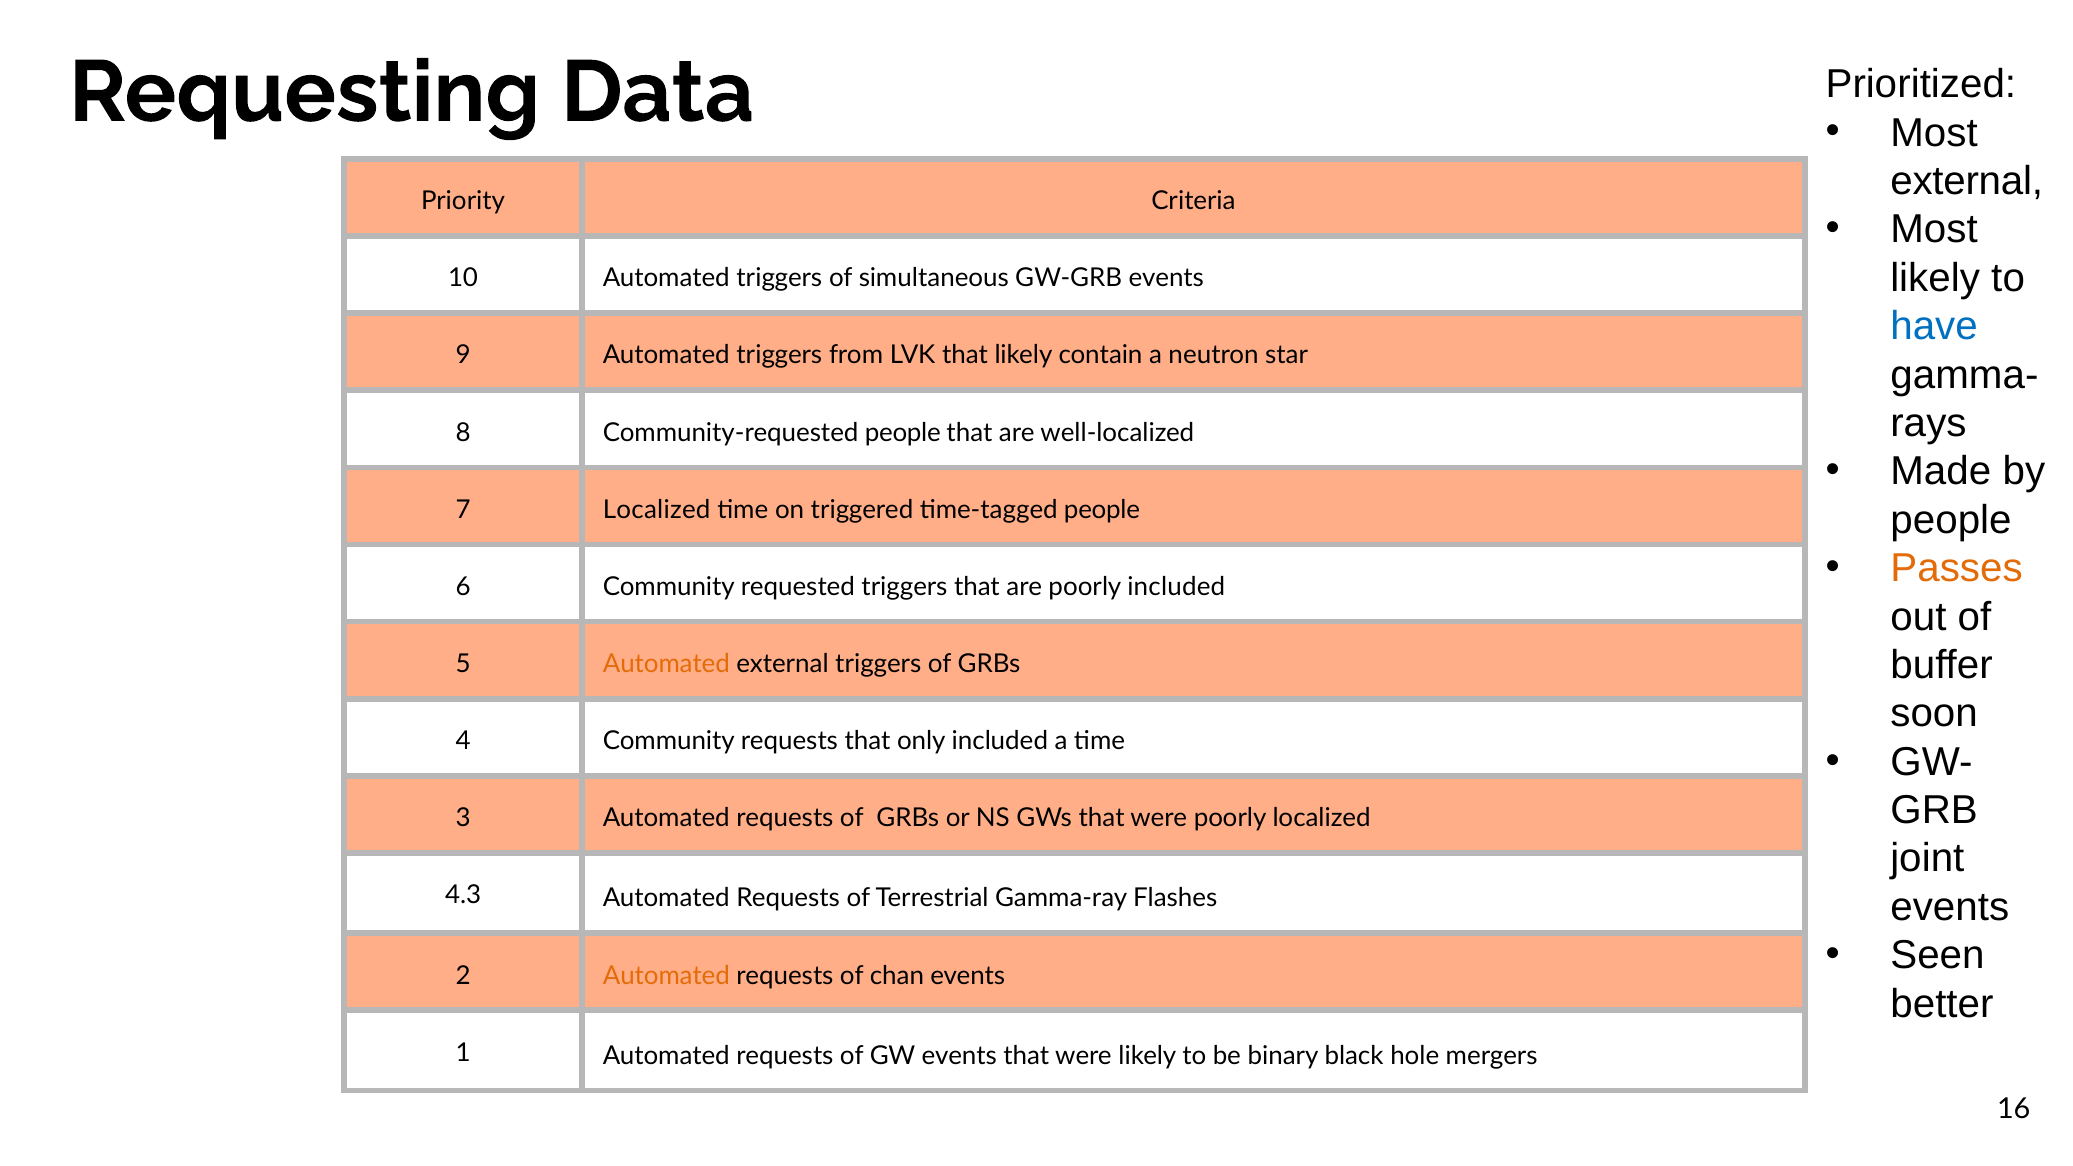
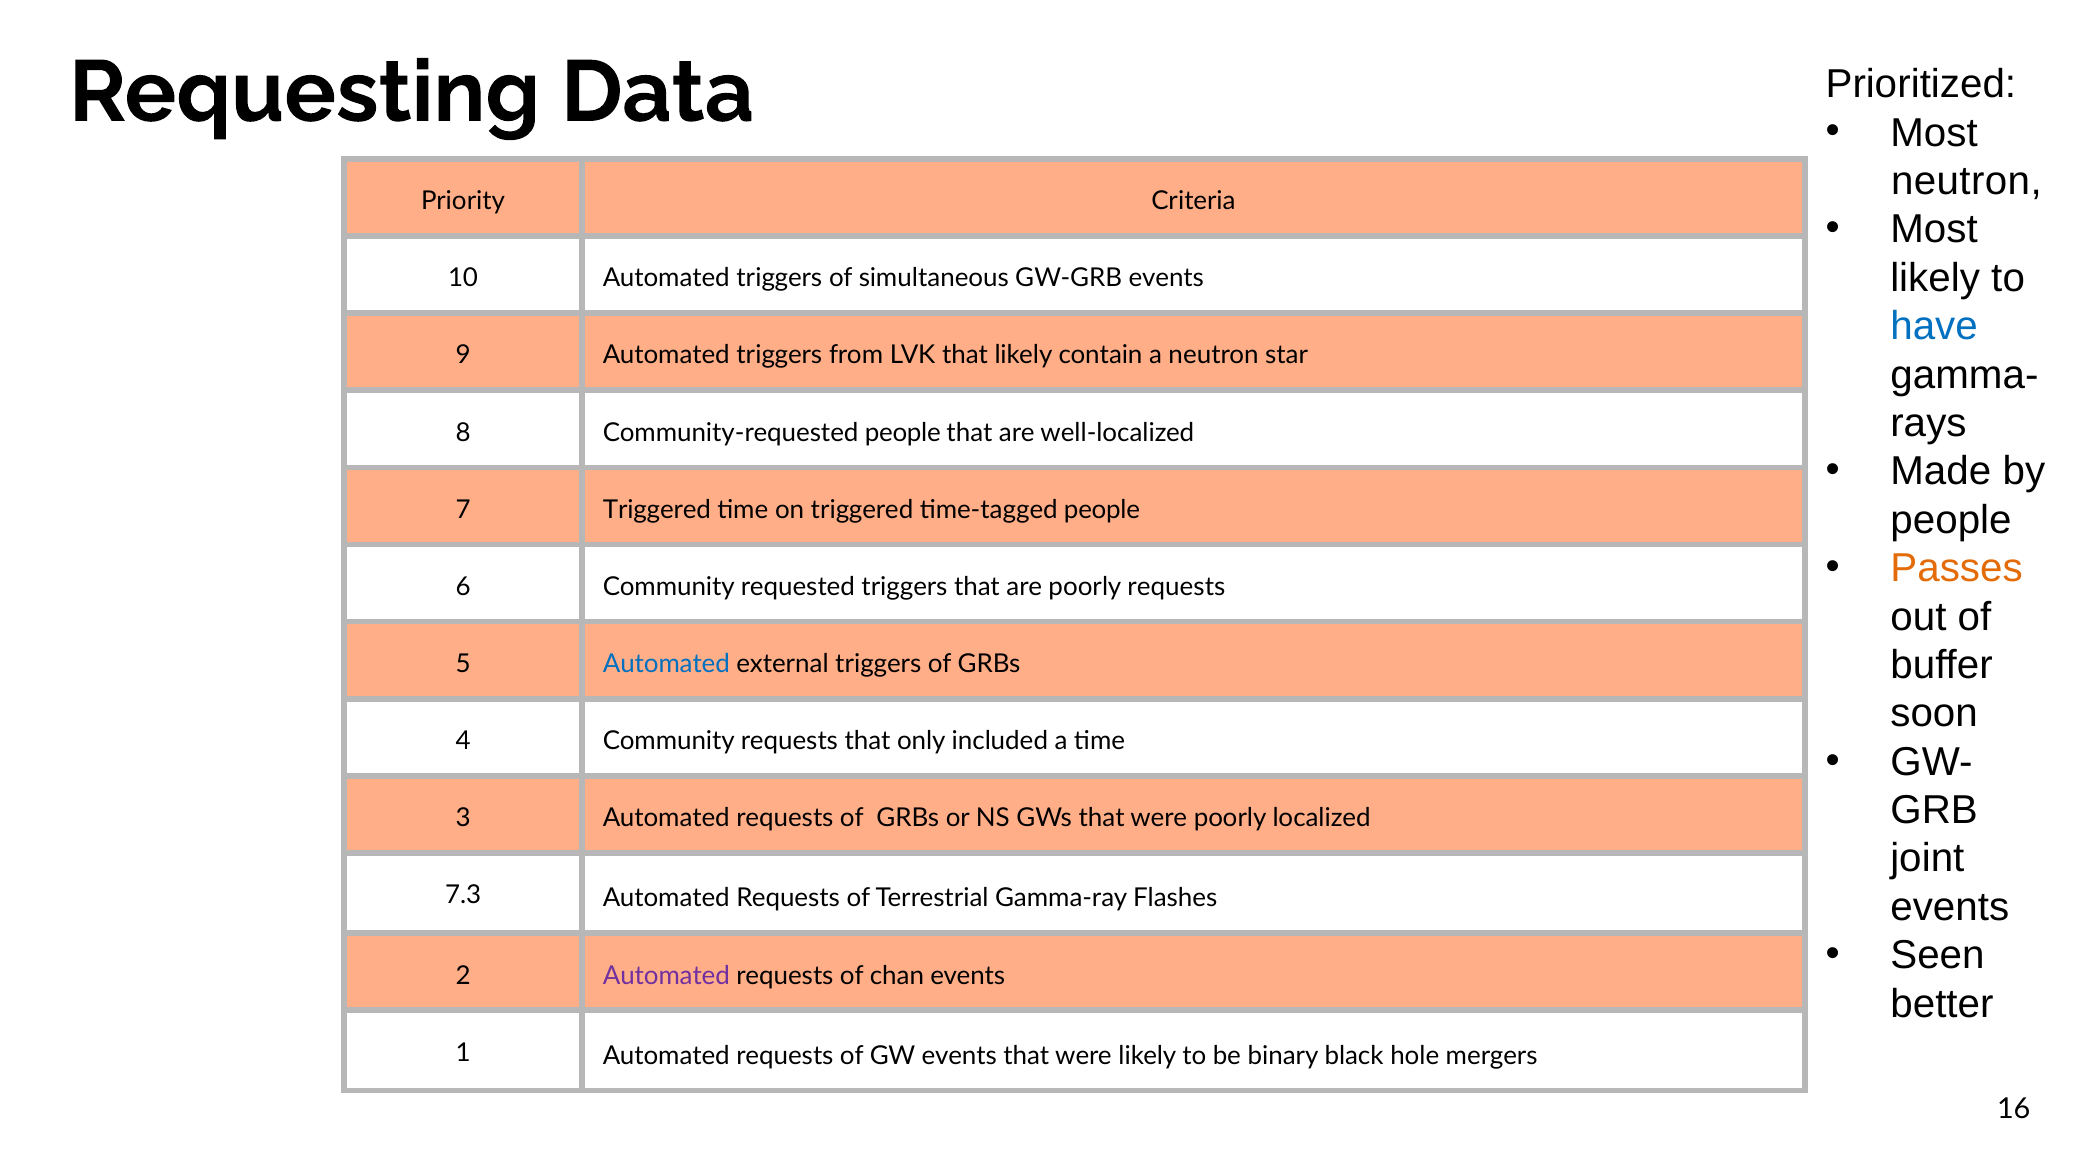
external: external -> neutron (1966, 181)
7 Localized: Localized -> Triggered (657, 510)
poorly included: included -> requests (1176, 587)
Automated colour: orange -> blue (666, 664)
4.3: 4.3 -> 7.3 (463, 895)
Automated colour: orange -> purple (666, 976)
